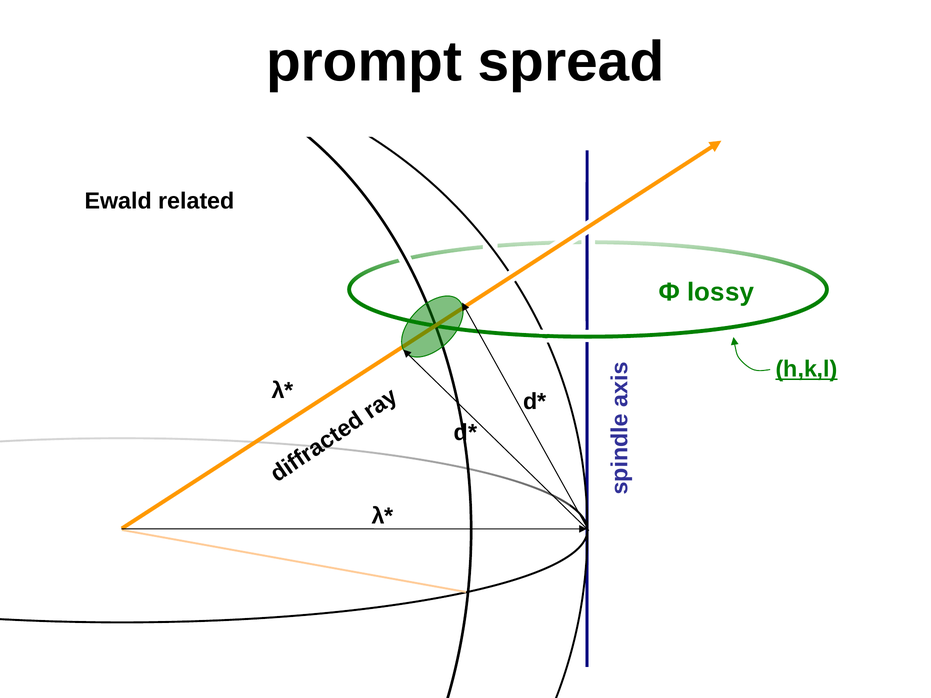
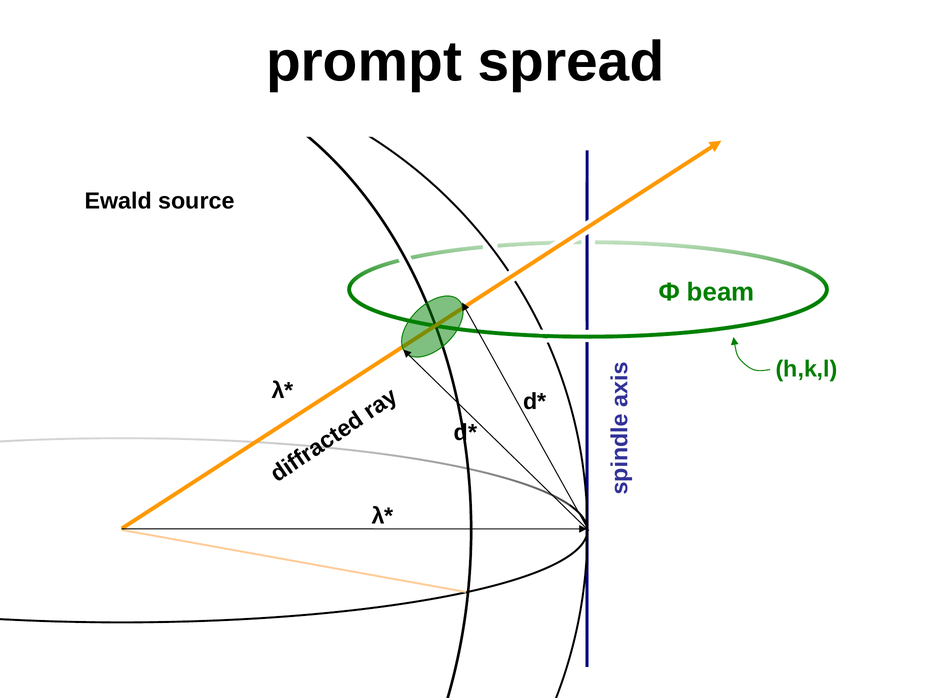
related: related -> source (196, 201)
lossy: lossy -> beam (721, 292)
h,k,l underline: present -> none (807, 369)
